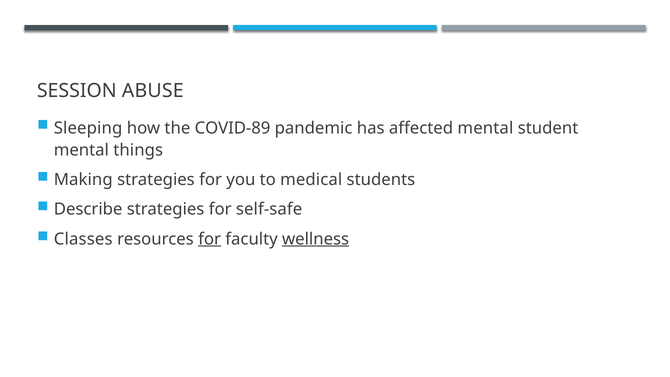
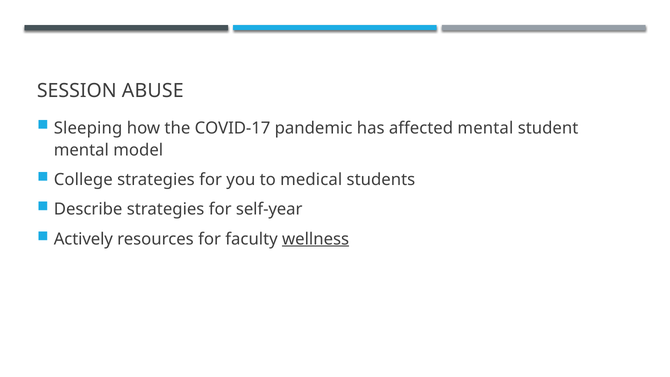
COVID-89: COVID-89 -> COVID-17 (233, 128)
things: things -> model (138, 150)
Making: Making -> College (83, 180)
self-safe: self-safe -> self-year (269, 209)
Classes: Classes -> Actively (83, 239)
for underline: present -> none (210, 239)
